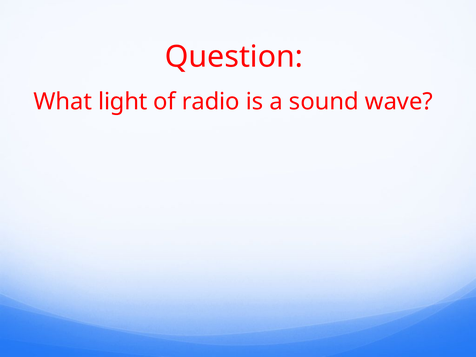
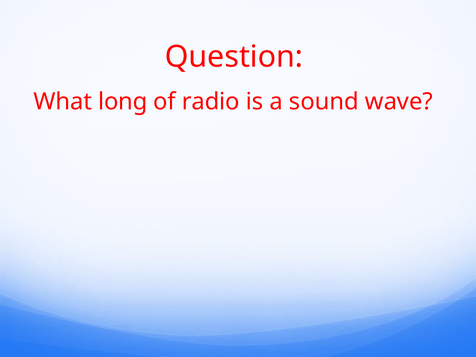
light: light -> long (123, 102)
